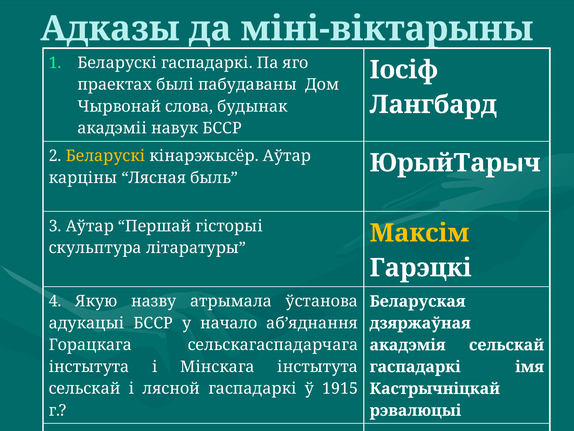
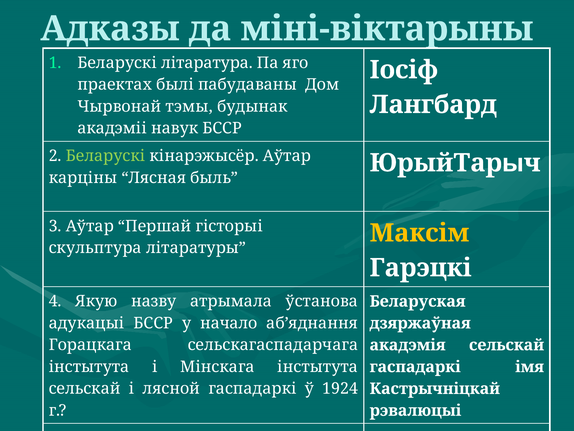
Беларускі гаспадаркі: гаспадаркі -> літаратура (207, 63)
слова: слова -> тэмы (189, 106)
Беларускі colour: yellow -> light green (106, 156)
1915: 1915 -> 1924 (340, 388)
